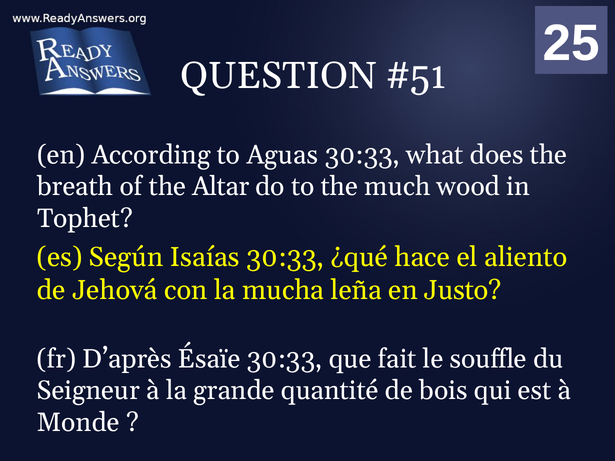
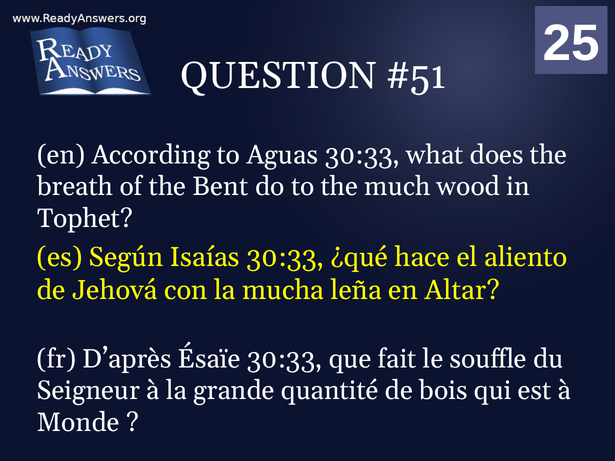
Altar: Altar -> Bent (221, 187)
Justo: Justo -> Altar (462, 290)
